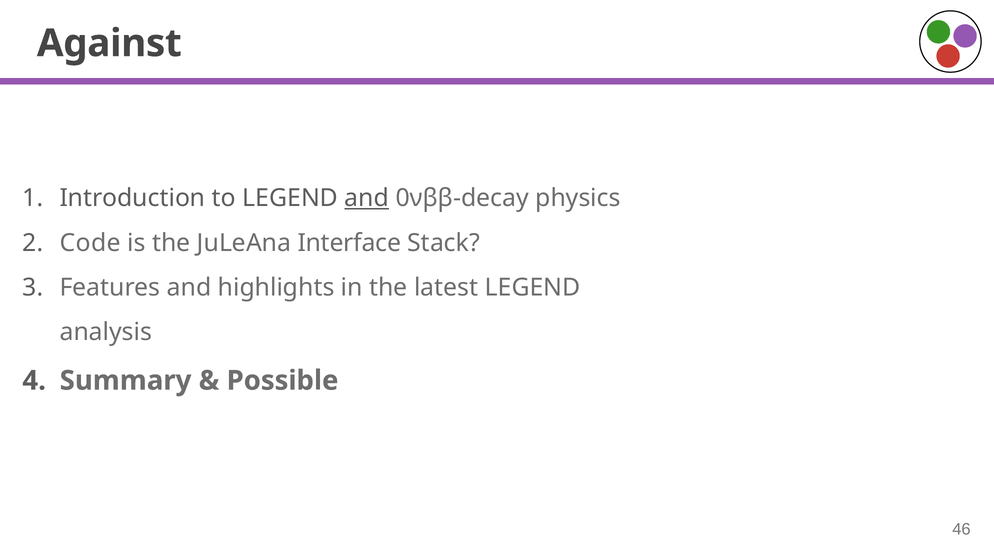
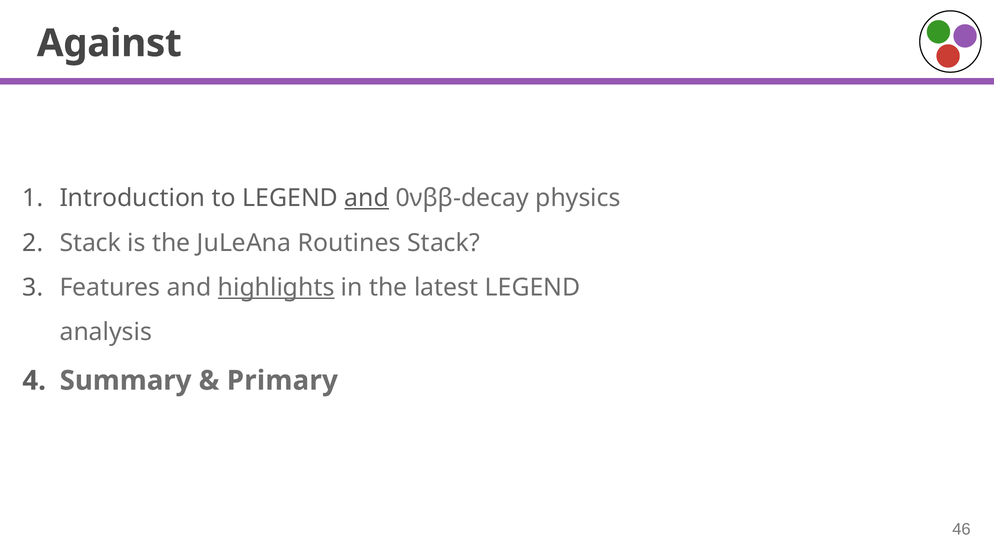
Code: Code -> Stack (90, 243)
Interface: Interface -> Routines (349, 243)
highlights underline: none -> present (276, 288)
Possible: Possible -> Primary (282, 381)
